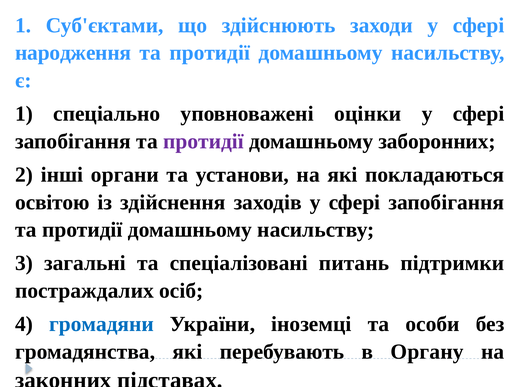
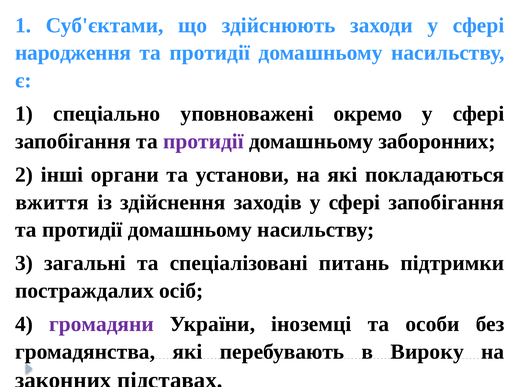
оцінки: оцінки -> окремо (368, 114)
освітою: освітою -> вжиття (52, 202)
громадяни colour: blue -> purple (102, 324)
Органу: Органу -> Вироку (427, 352)
